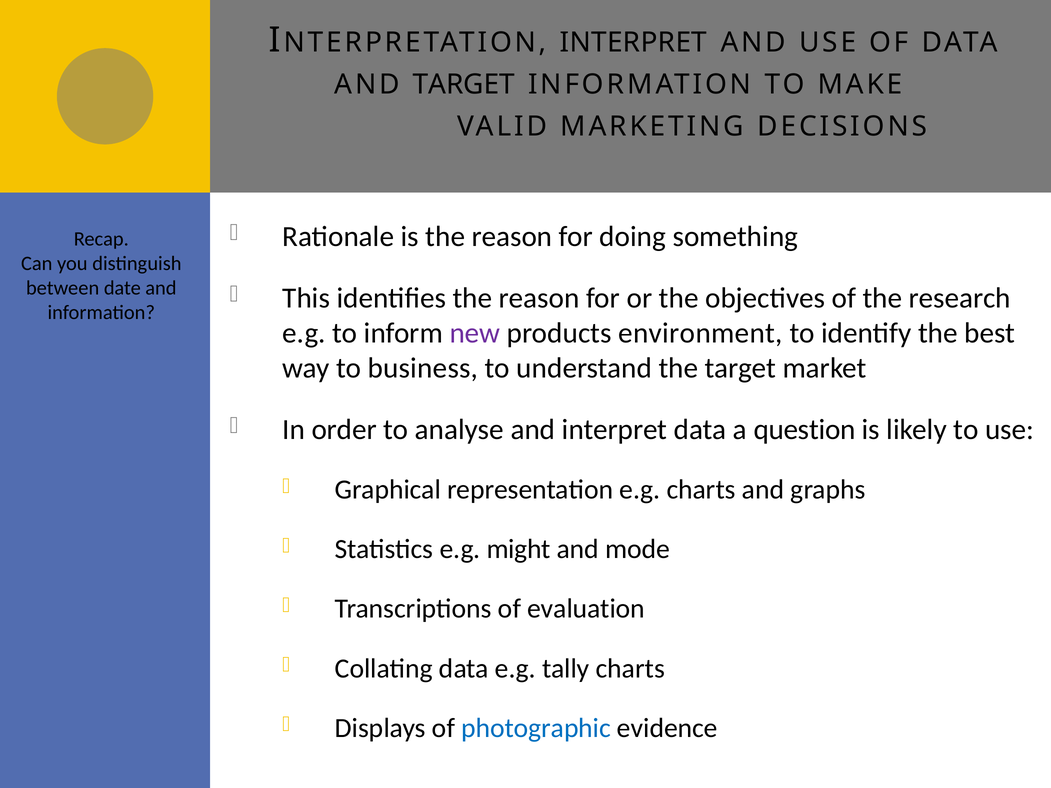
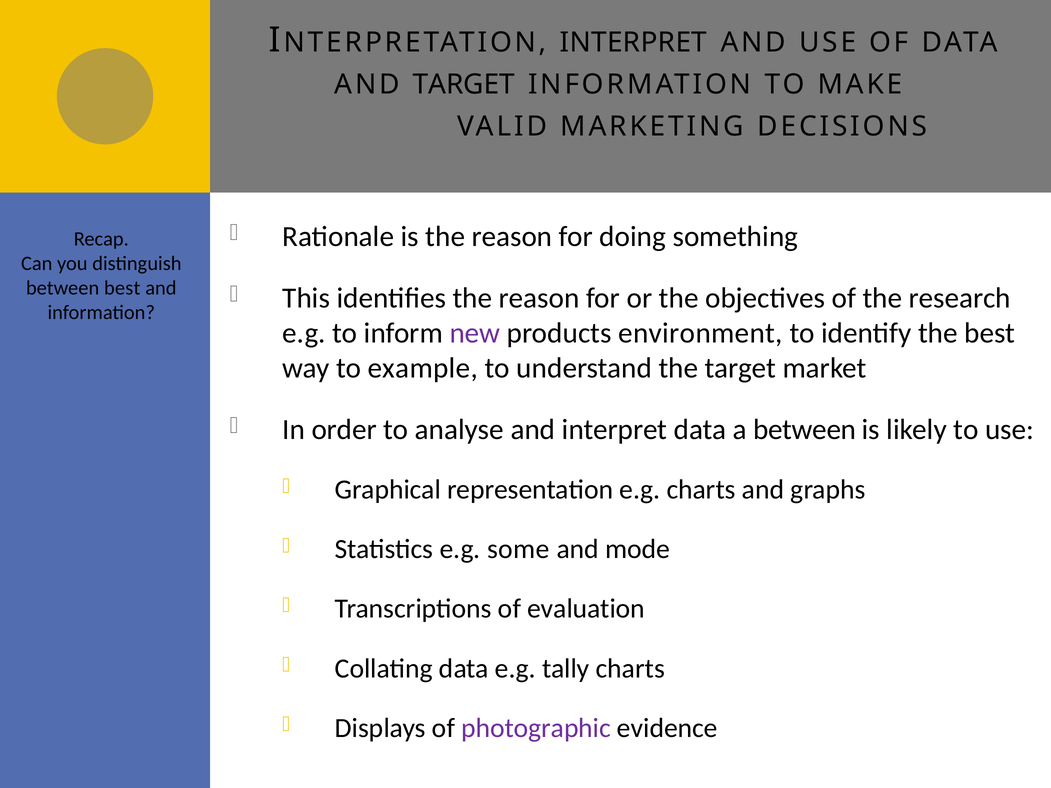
between date: date -> best (122, 288)
business: business -> example (423, 368)
a question: question -> between (805, 430)
might: might -> some (518, 549)
photographic colour: blue -> purple (536, 728)
